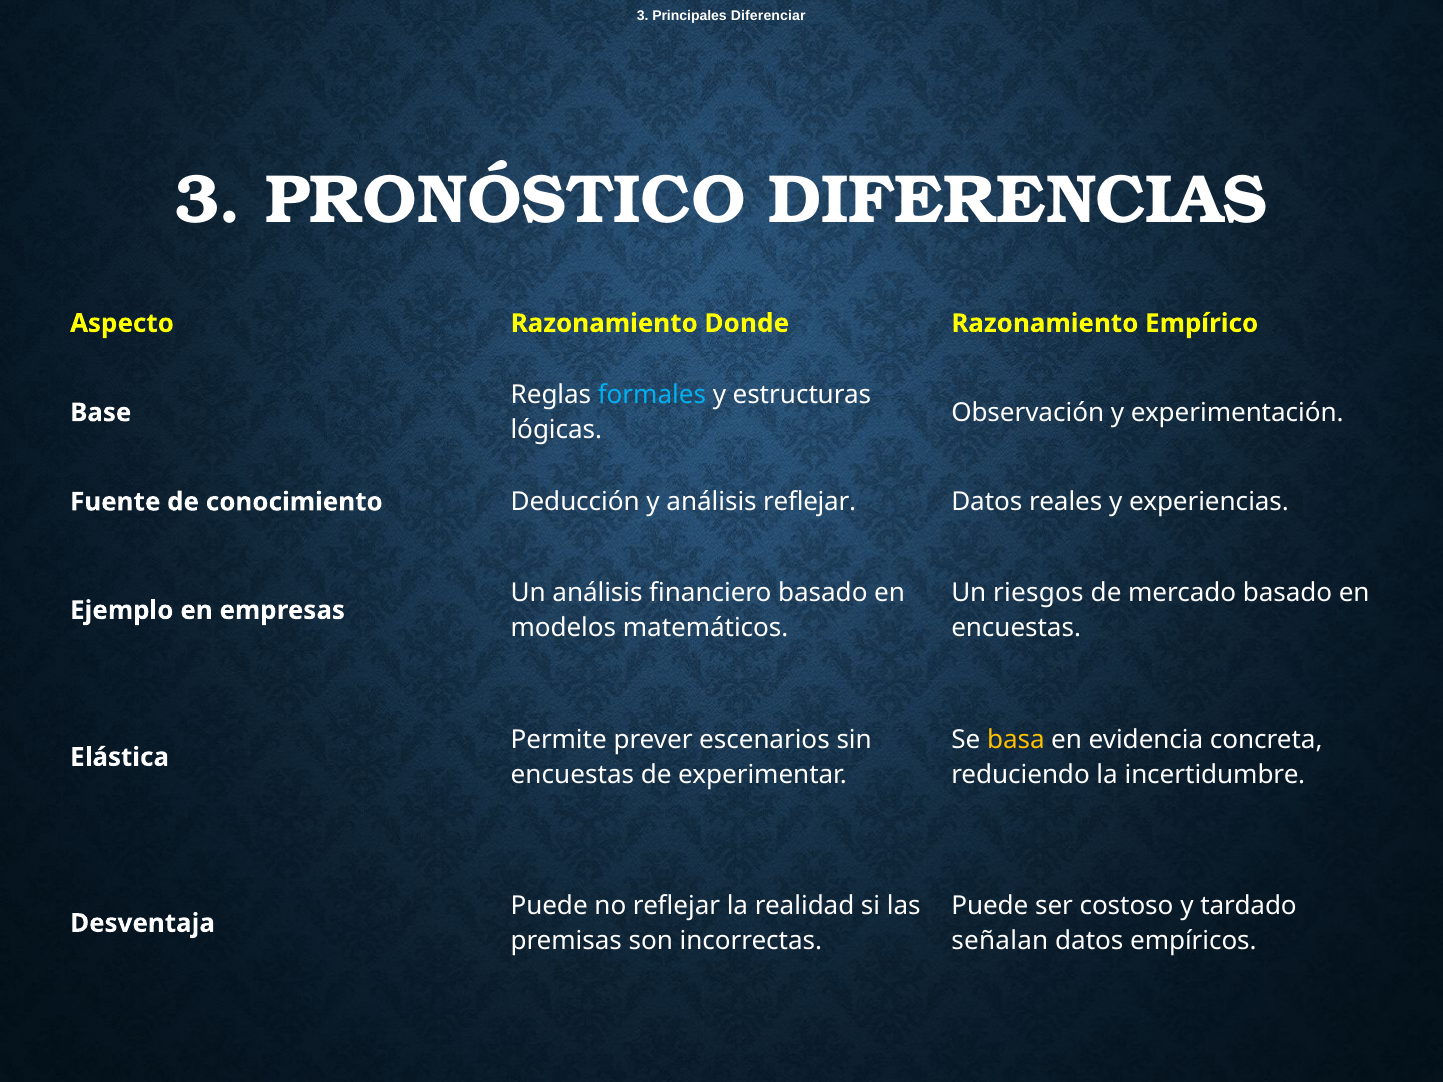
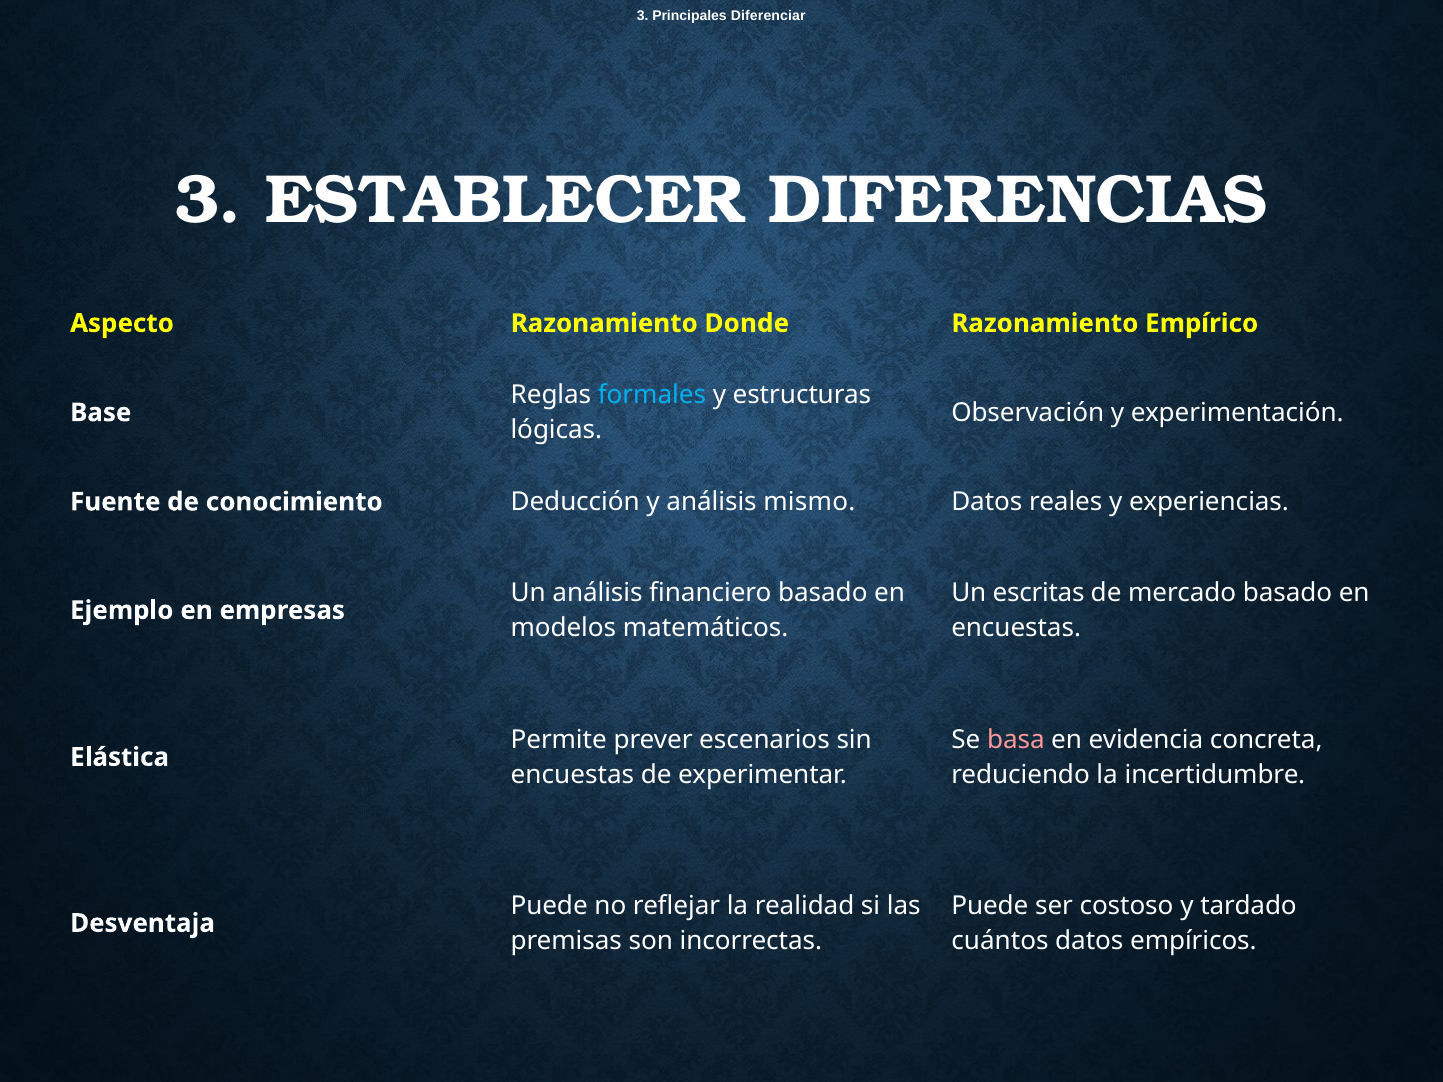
PRONÓSTICO: PRONÓSTICO -> ESTABLECER (505, 200)
análisis reflejar: reflejar -> mismo (809, 502)
riesgos: riesgos -> escritas (1039, 593)
basa colour: yellow -> pink (1016, 740)
señalan: señalan -> cuántos (1000, 941)
